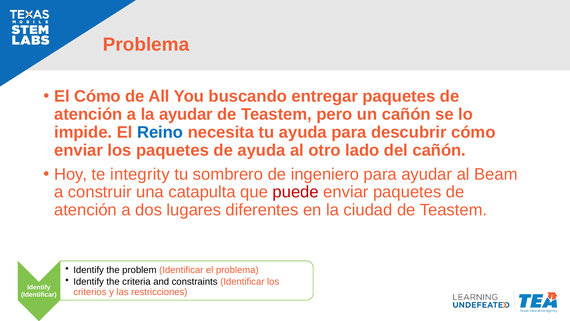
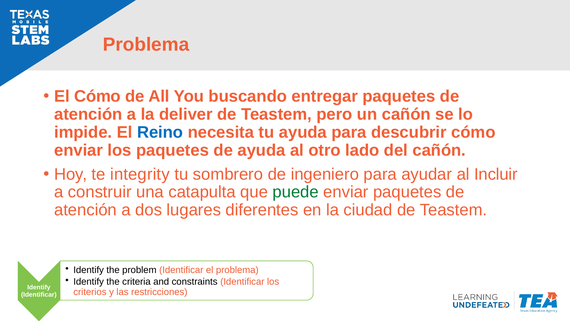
la ayudar: ayudar -> deliver (186, 114)
Beam: Beam -> Incluir (496, 174)
puede colour: red -> green (296, 192)
